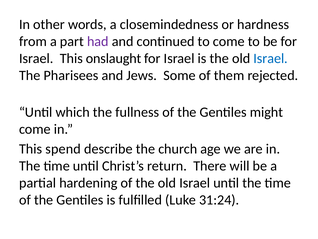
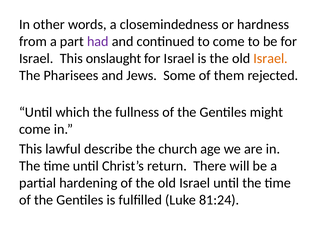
Israel colour: blue -> orange (271, 58)
spend: spend -> lawful (63, 149)
31:24: 31:24 -> 81:24 (219, 200)
